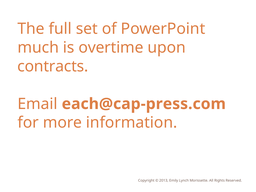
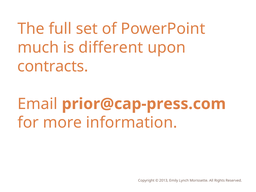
overtime: overtime -> different (111, 48)
each@cap-press.com: each@cap-press.com -> prior@cap-press.com (144, 104)
